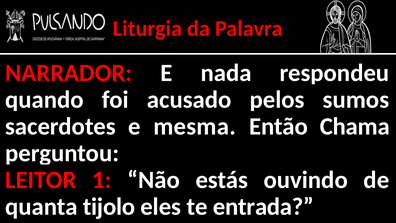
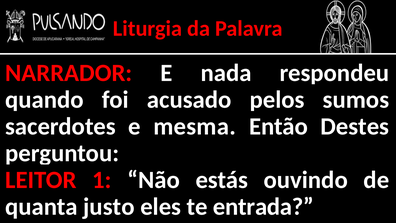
Chama: Chama -> Destes (355, 126)
tijolo: tijolo -> justo (109, 206)
